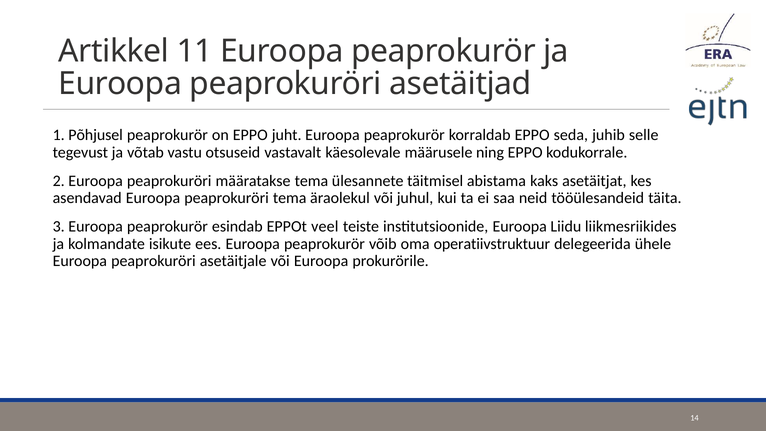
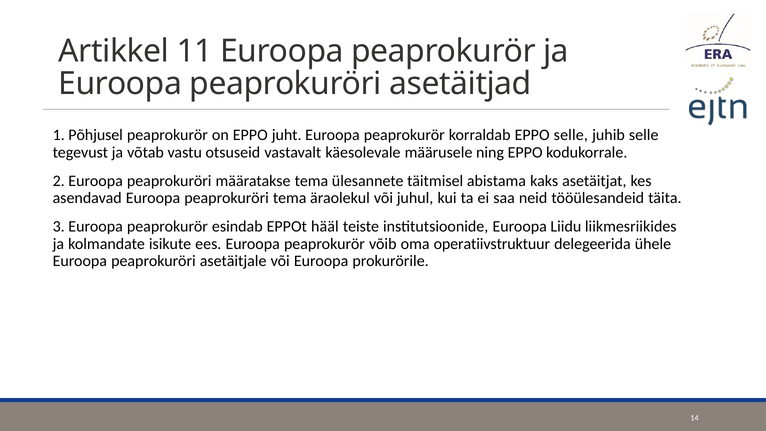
EPPO seda: seda -> selle (571, 135)
veel: veel -> hääl (325, 226)
